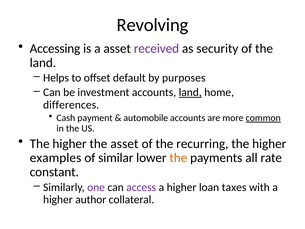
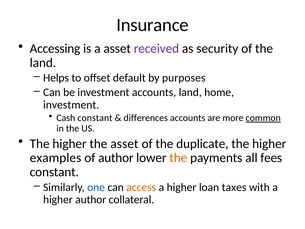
Revolving: Revolving -> Insurance (153, 25)
land underline: present -> none (190, 92)
differences: differences -> investment (71, 105)
Cash payment: payment -> constant (95, 118)
automobile: automobile -> differences (146, 118)
recurring: recurring -> duplicate (202, 144)
of similar: similar -> author (116, 158)
rate: rate -> fees (271, 158)
one colour: purple -> blue (96, 187)
access colour: purple -> orange (141, 187)
